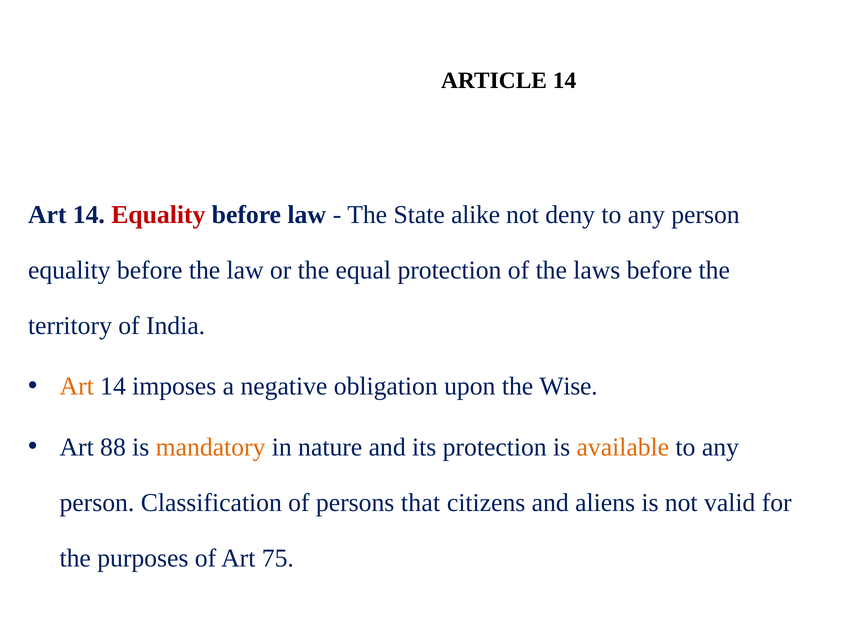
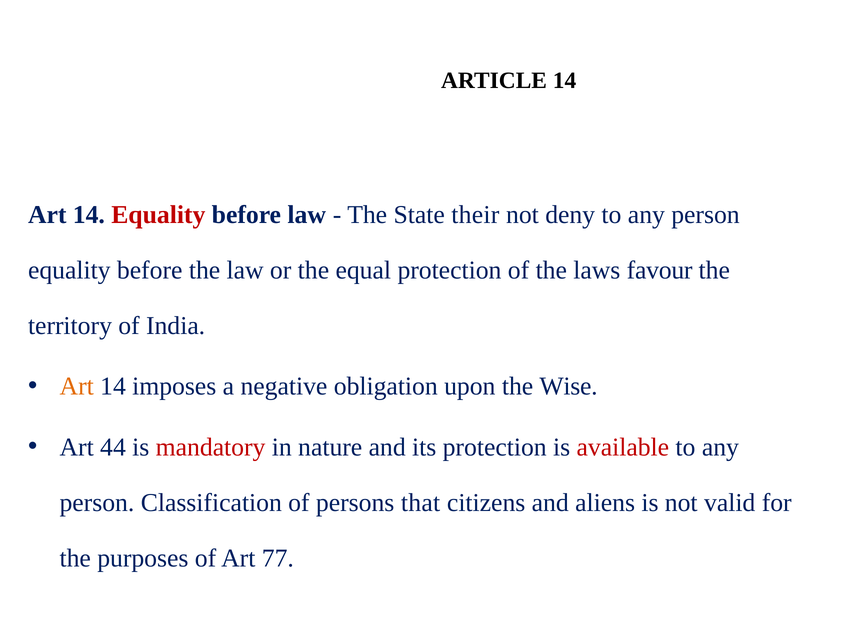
alike: alike -> their (475, 215)
laws before: before -> favour (660, 270)
88: 88 -> 44 (113, 447)
mandatory colour: orange -> red (211, 447)
available colour: orange -> red (623, 447)
75: 75 -> 77 (278, 558)
